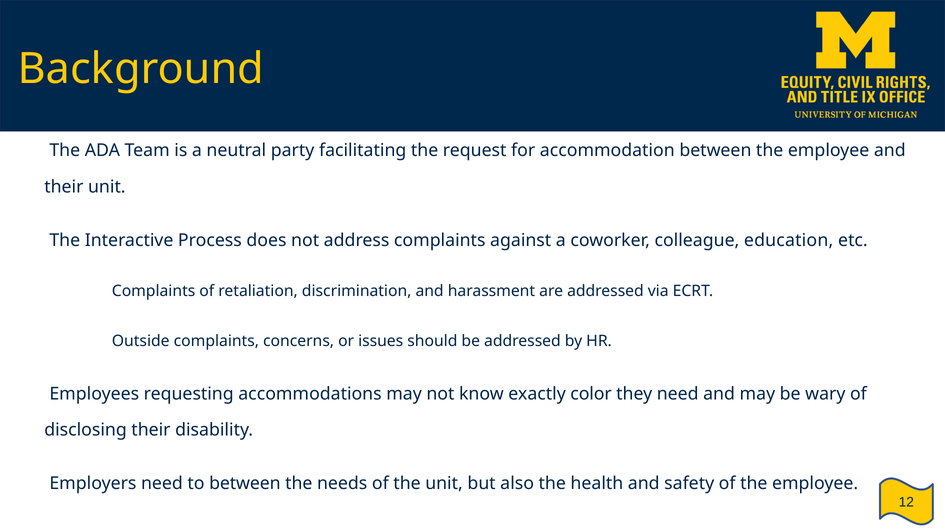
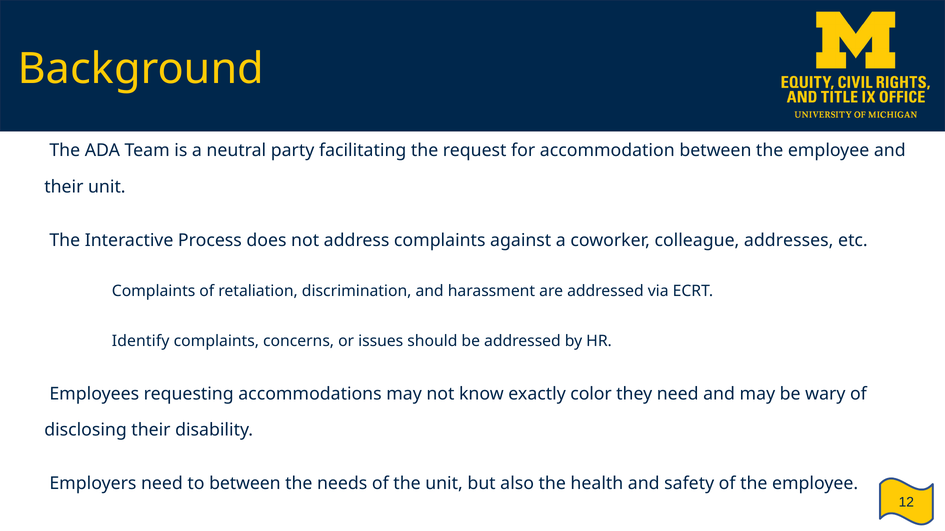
education: education -> addresses (789, 241)
Outside: Outside -> Identify (141, 341)
